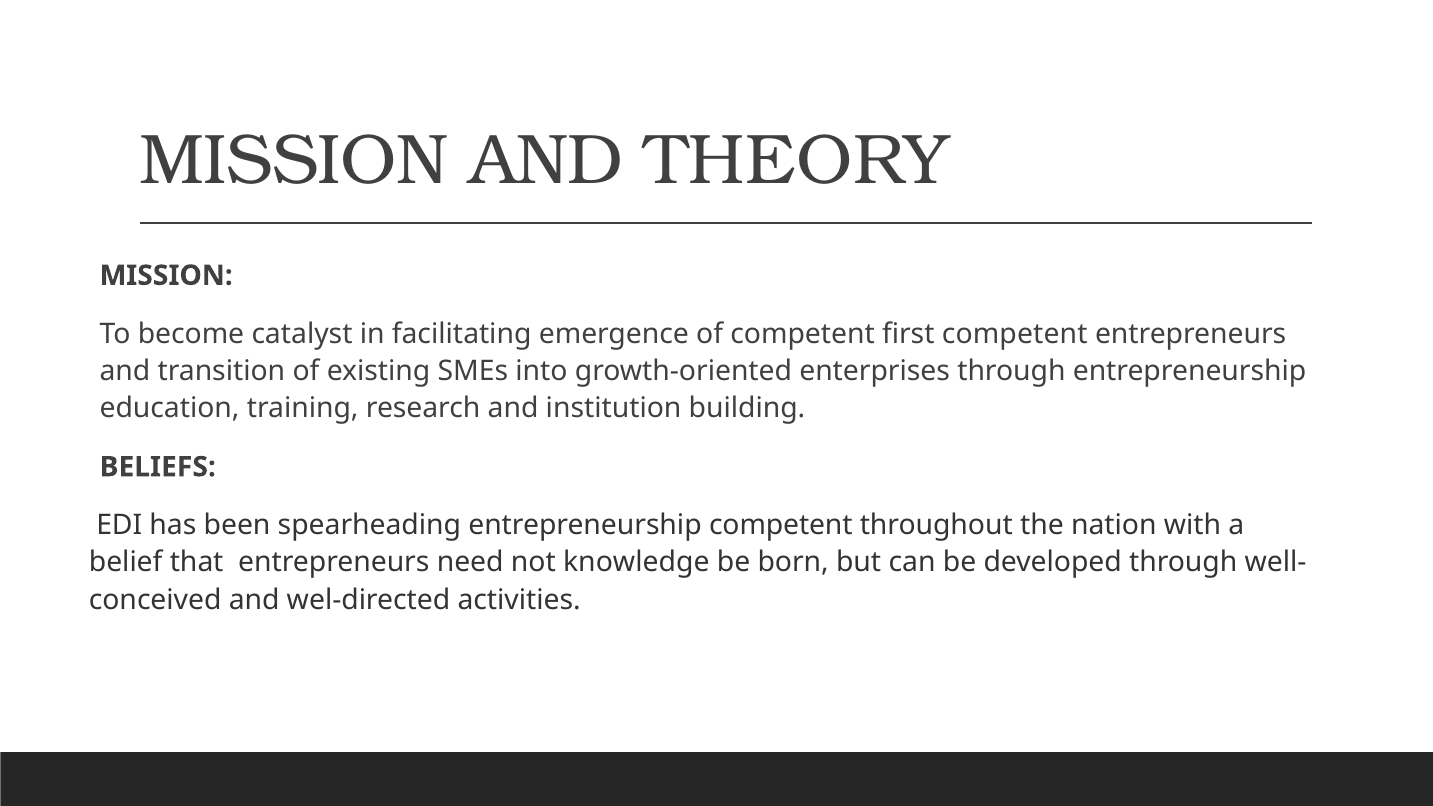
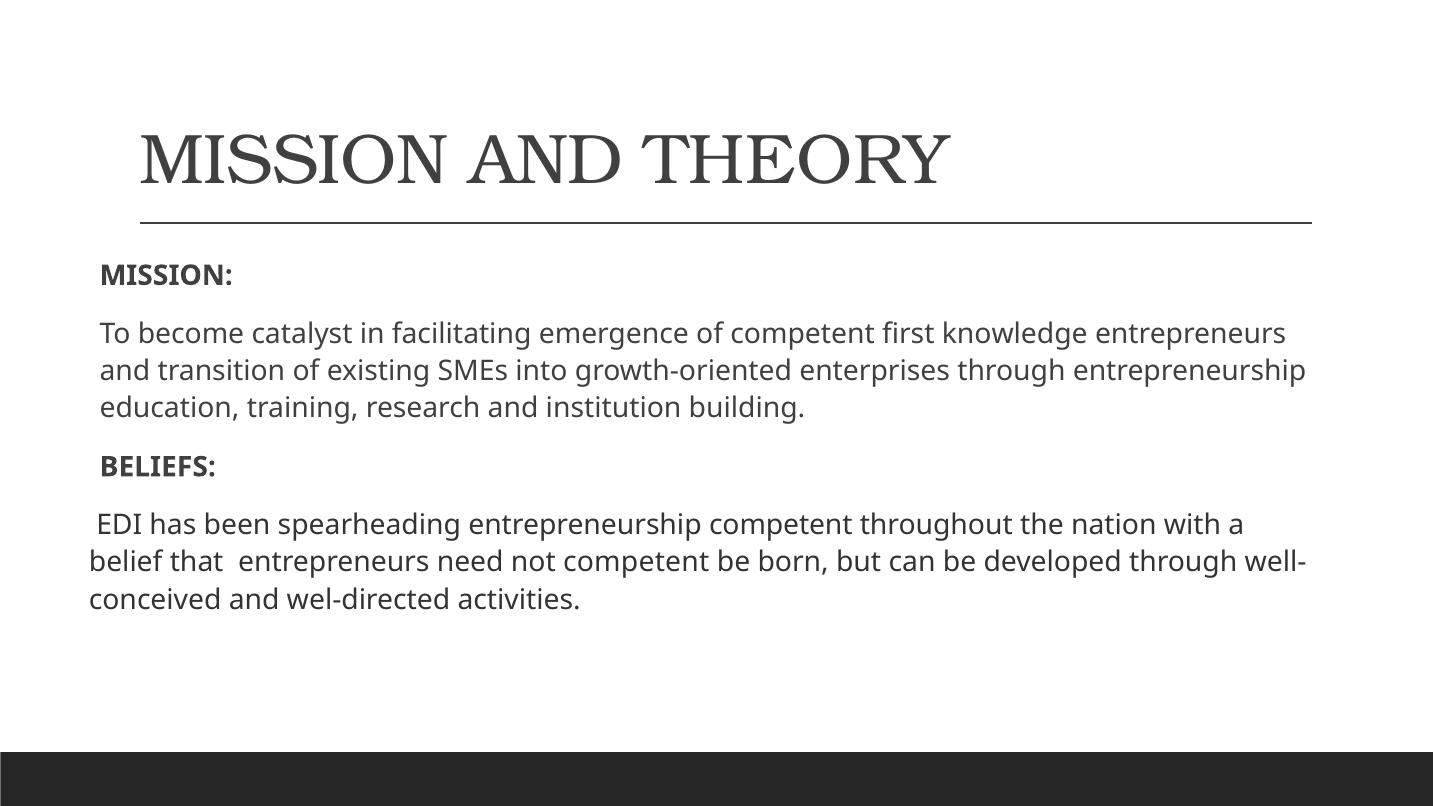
first competent: competent -> knowledge (1015, 334)
not knowledge: knowledge -> competent (636, 563)
